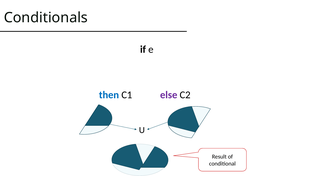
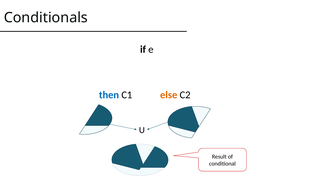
else colour: purple -> orange (169, 95)
